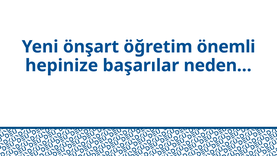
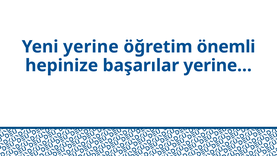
önşart: önşart -> yerine (91, 47)
neden…: neden… -> yerine… (218, 65)
